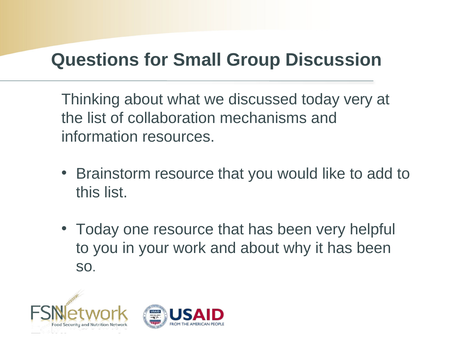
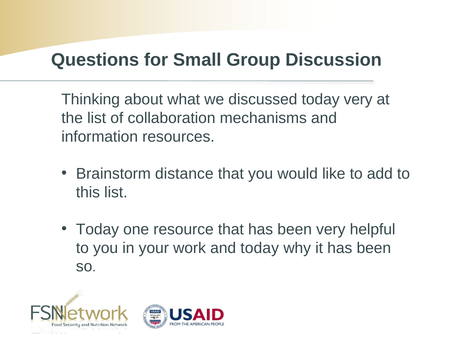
Brainstorm resource: resource -> distance (184, 174)
and about: about -> today (260, 249)
